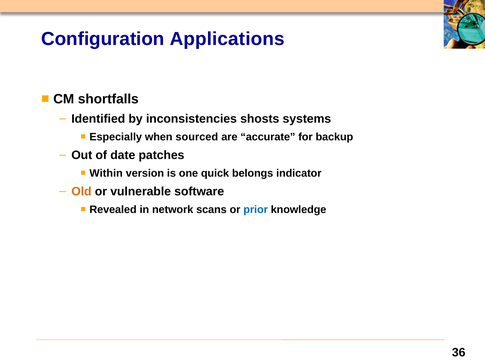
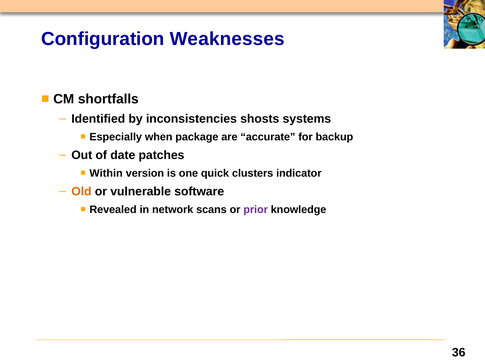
Applications: Applications -> Weaknesses (227, 39)
sourced: sourced -> package (197, 137)
belongs: belongs -> clusters (253, 173)
prior colour: blue -> purple (256, 210)
